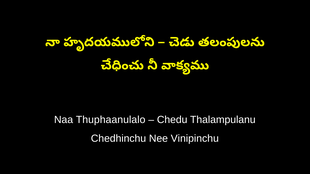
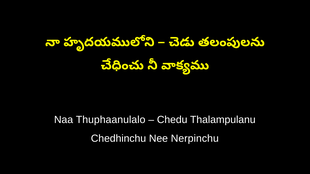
Vinipinchu: Vinipinchu -> Nerpinchu (195, 139)
